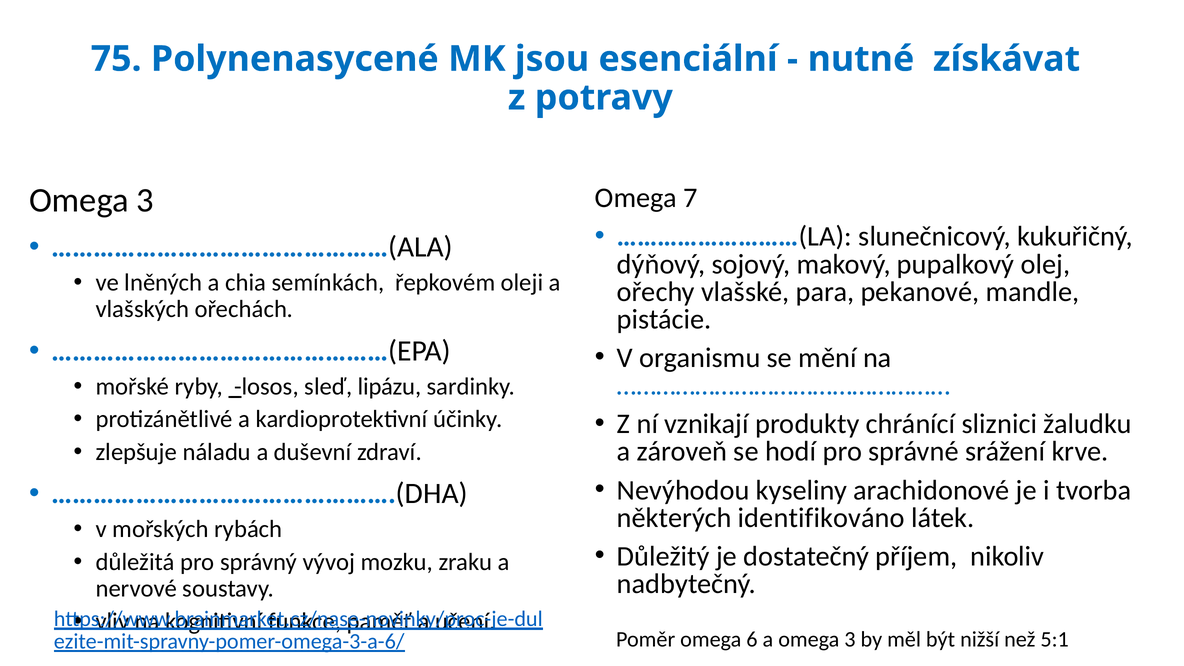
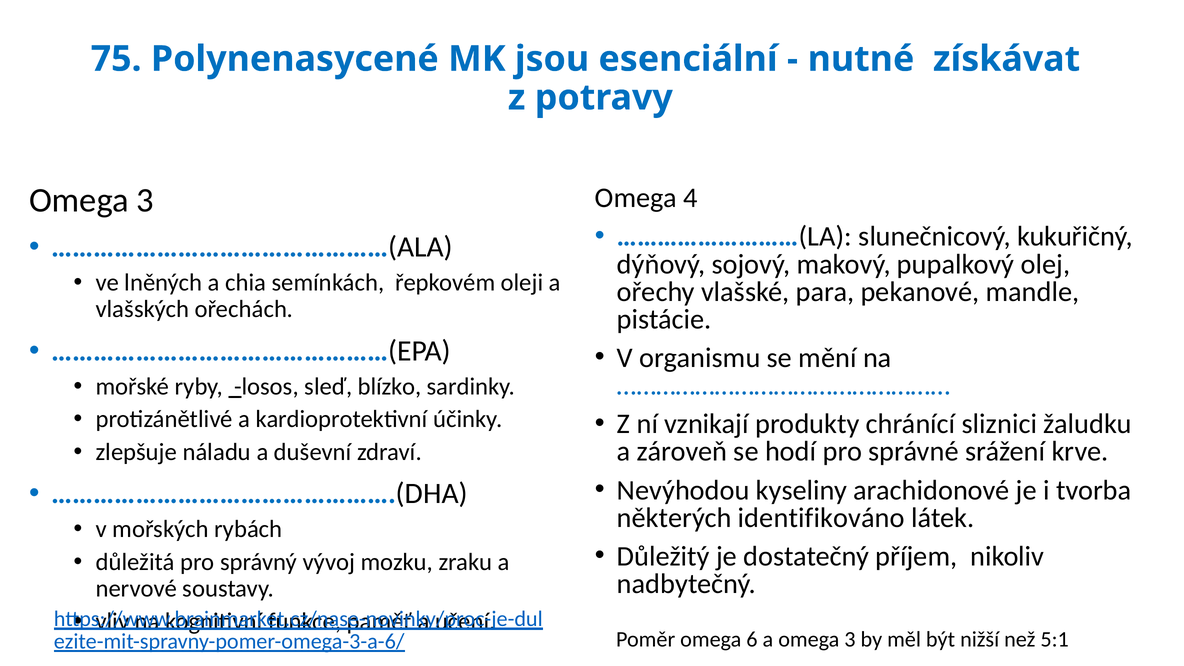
7: 7 -> 4 (690, 198)
lipázu: lipázu -> blízko (390, 386)
